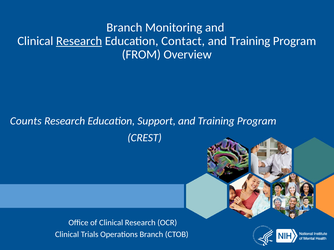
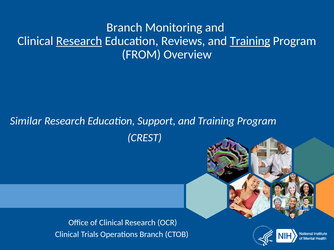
Contact: Contact -> Reviews (183, 41)
Training underline: none -> present (250, 41)
Counts: Counts -> Similar (26, 121)
